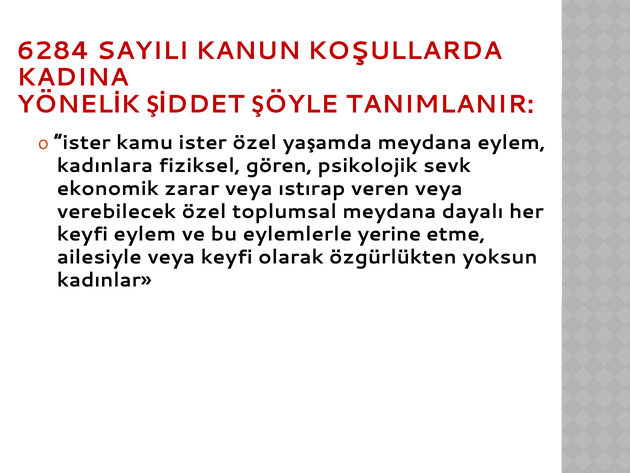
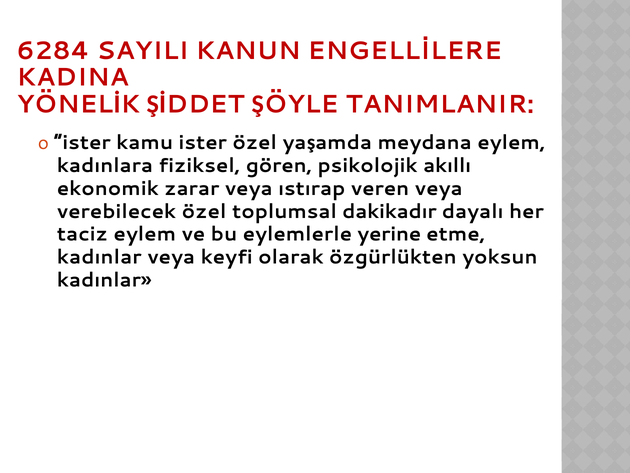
KOŞULLARDA: KOŞULLARDA -> ENGELLİLERE (405, 51)
sevk: sevk -> akıllı (447, 166)
toplumsal meydana: meydana -> dakikadır (389, 212)
keyfi: keyfi -> taciz (82, 234)
ailesiyle: ailesiyle -> kadınlar (99, 257)
